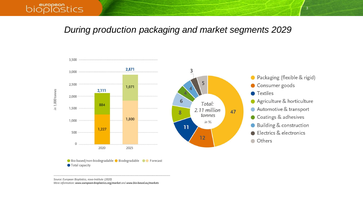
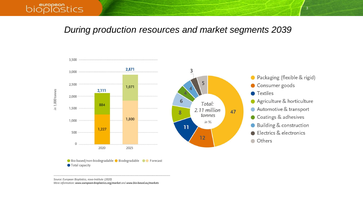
packaging: packaging -> resources (159, 30)
2029: 2029 -> 2039 (282, 30)
